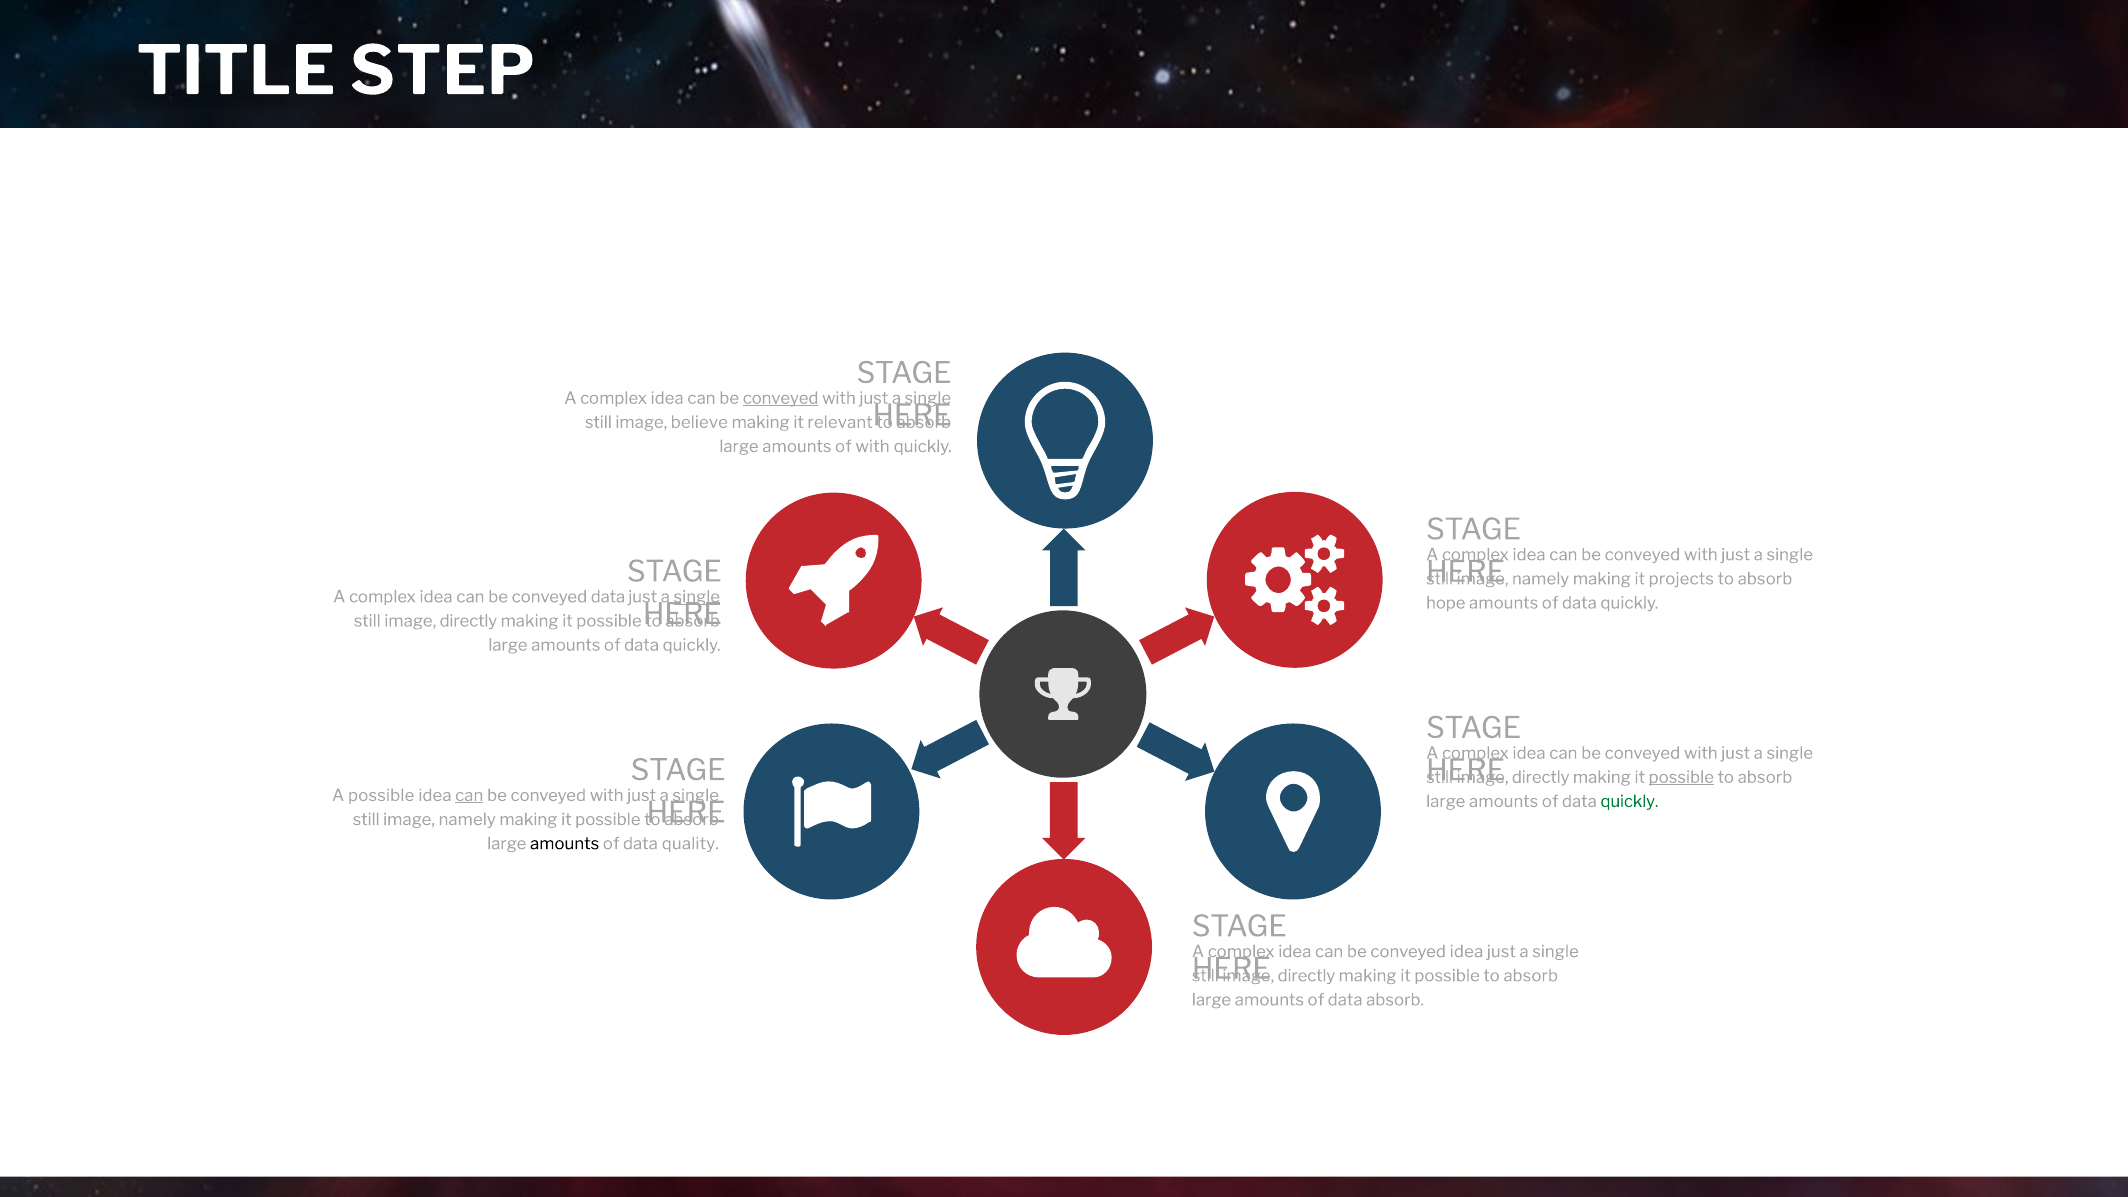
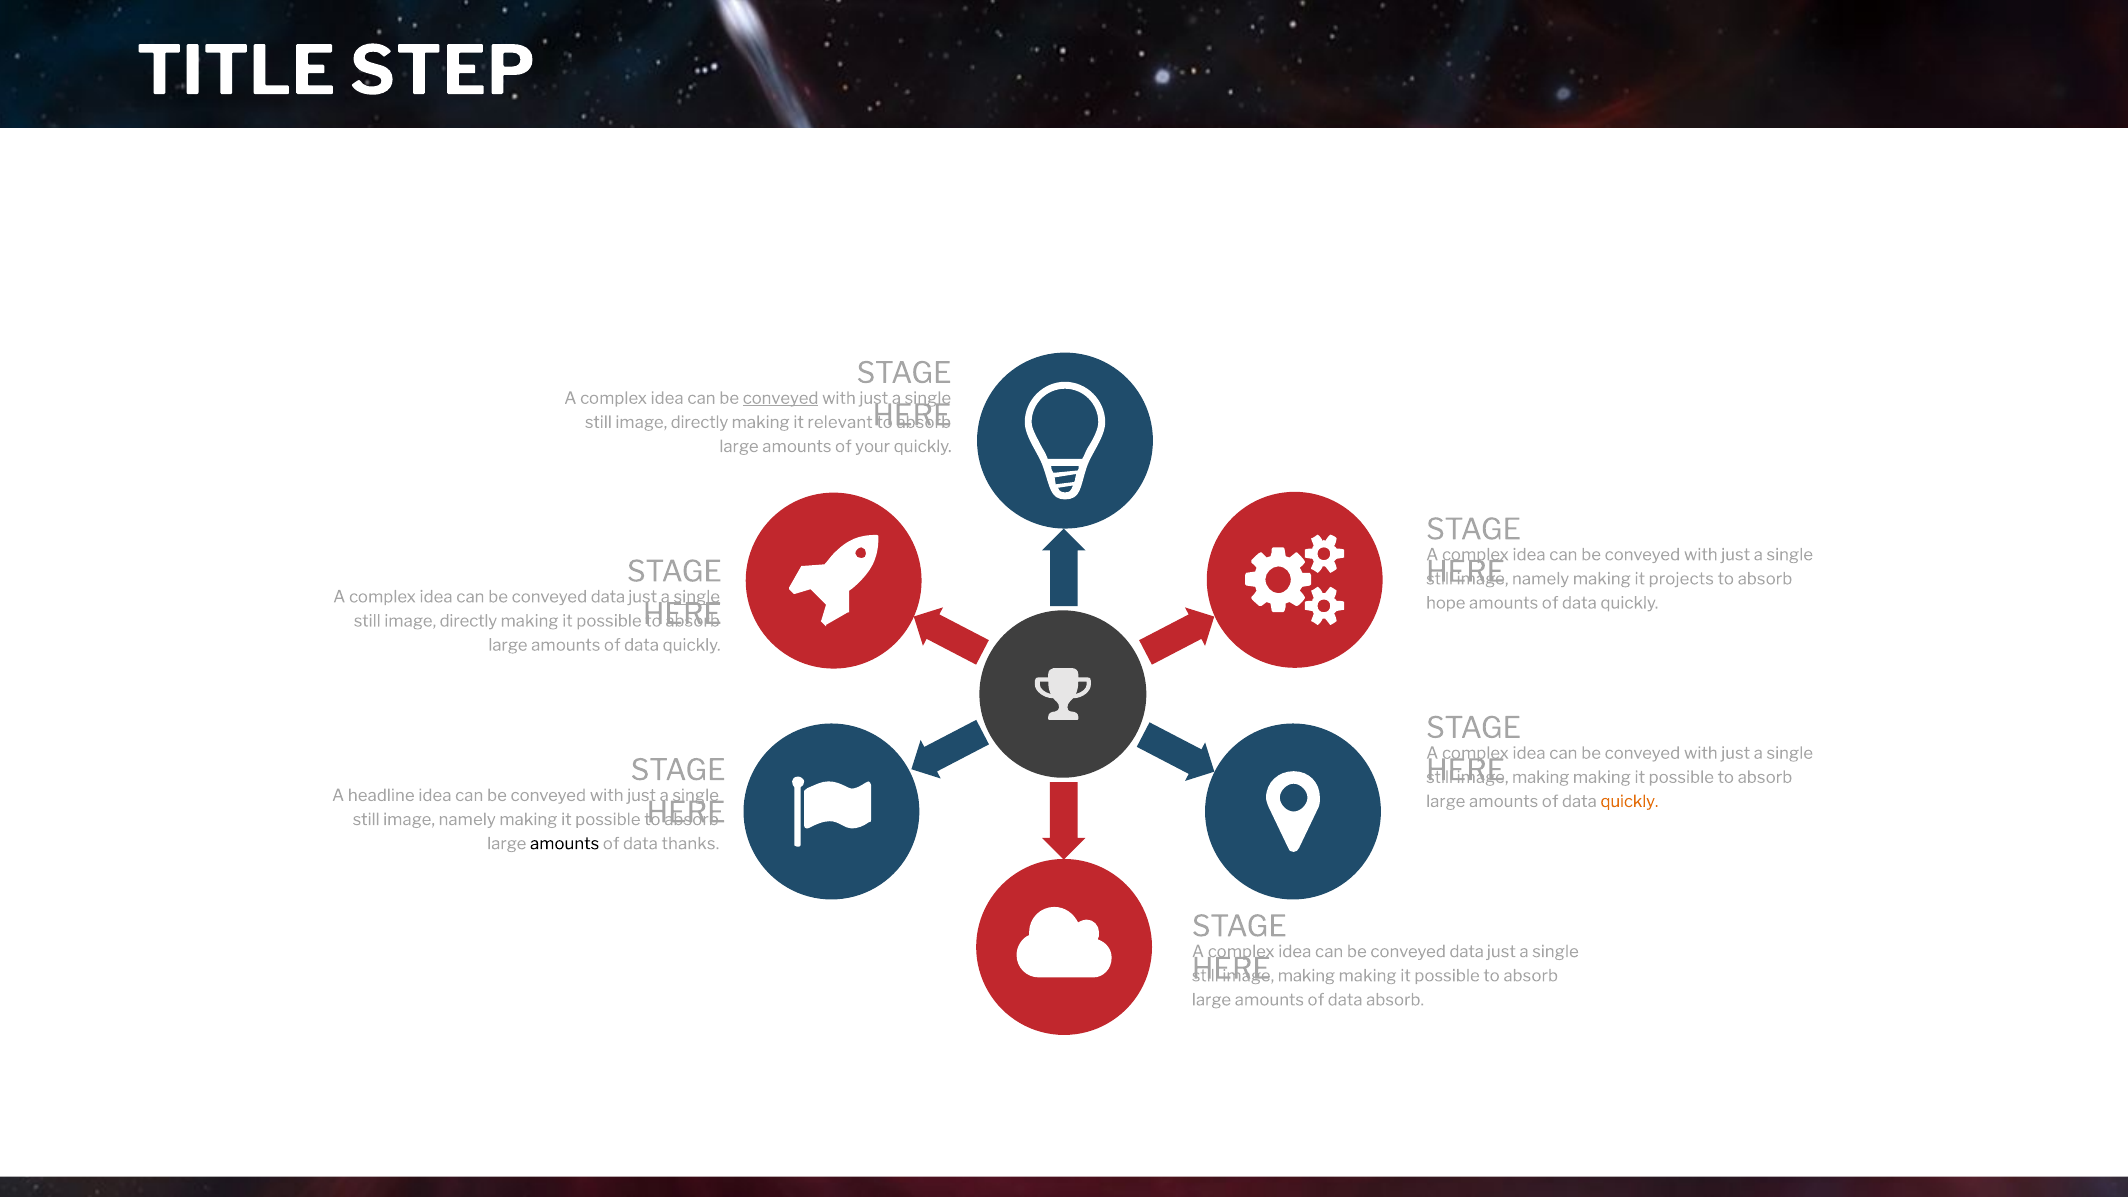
believe: believe -> directly (699, 422)
of with: with -> your (873, 446)
directly: directly -> making (1541, 777)
possible underline: present -> none (1681, 777)
A possible: possible -> headline (381, 795)
can underline: present -> none (469, 795)
quickly colour: green -> orange (1629, 801)
quality: quality -> thanks (690, 844)
idea: idea -> data (1467, 952)
directly: directly -> making (1306, 976)
